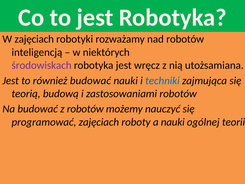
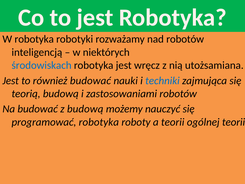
W zajęciach: zajęciach -> robotyka (34, 39)
środowiskach colour: purple -> blue (42, 65)
z robotów: robotów -> budową (85, 109)
programować zajęciach: zajęciach -> robotyka (99, 122)
a nauki: nauki -> teorii (173, 122)
